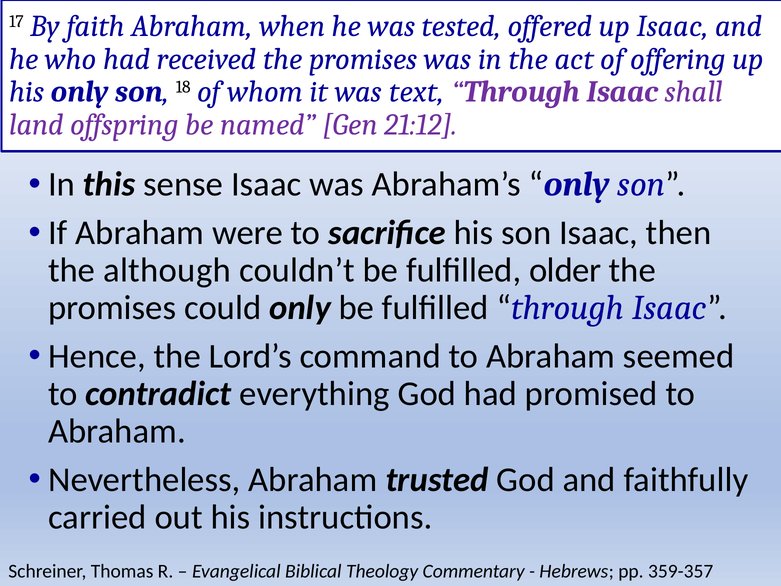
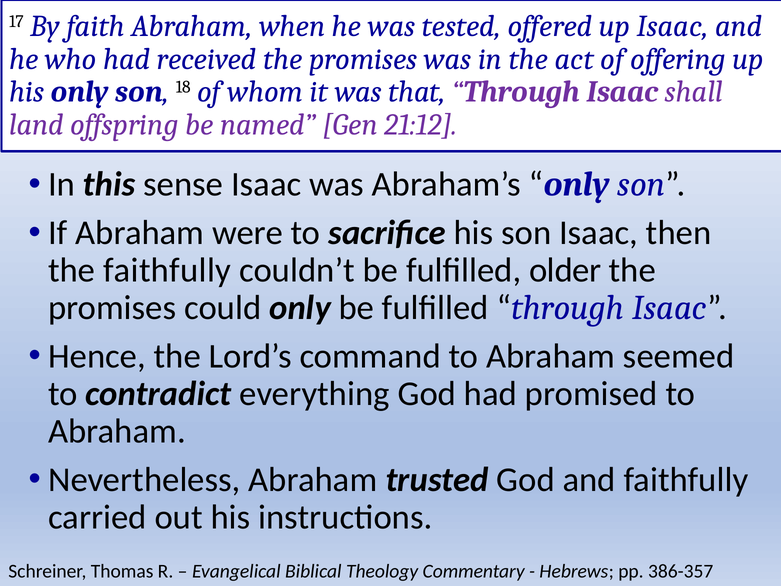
text: text -> that (417, 92)
the although: although -> faithfully (167, 270)
359-357: 359-357 -> 386-357 (681, 571)
